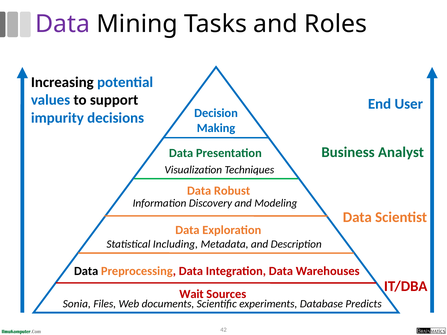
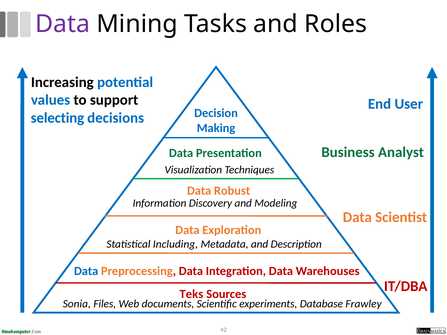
impurity: impurity -> selecting (57, 118)
Data colour: black -> blue (86, 271)
Wait: Wait -> Teks (191, 294)
Predicts: Predicts -> Frawley (364, 304)
